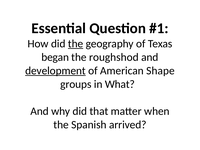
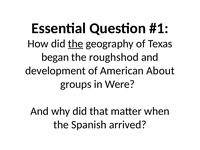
development underline: present -> none (55, 71)
Shape: Shape -> About (160, 71)
What: What -> Were (120, 84)
